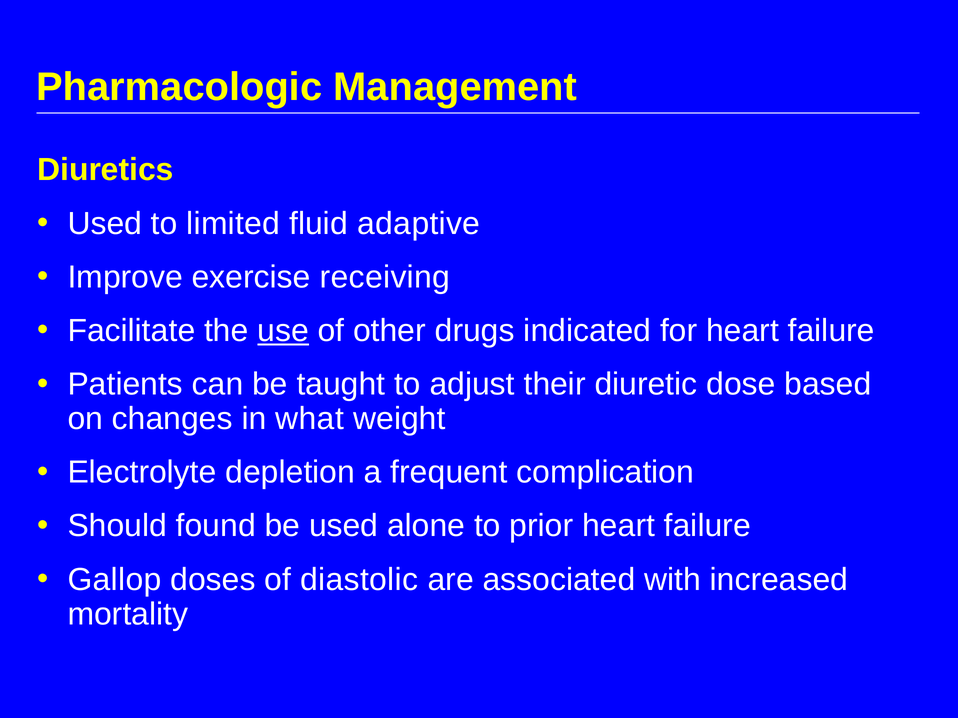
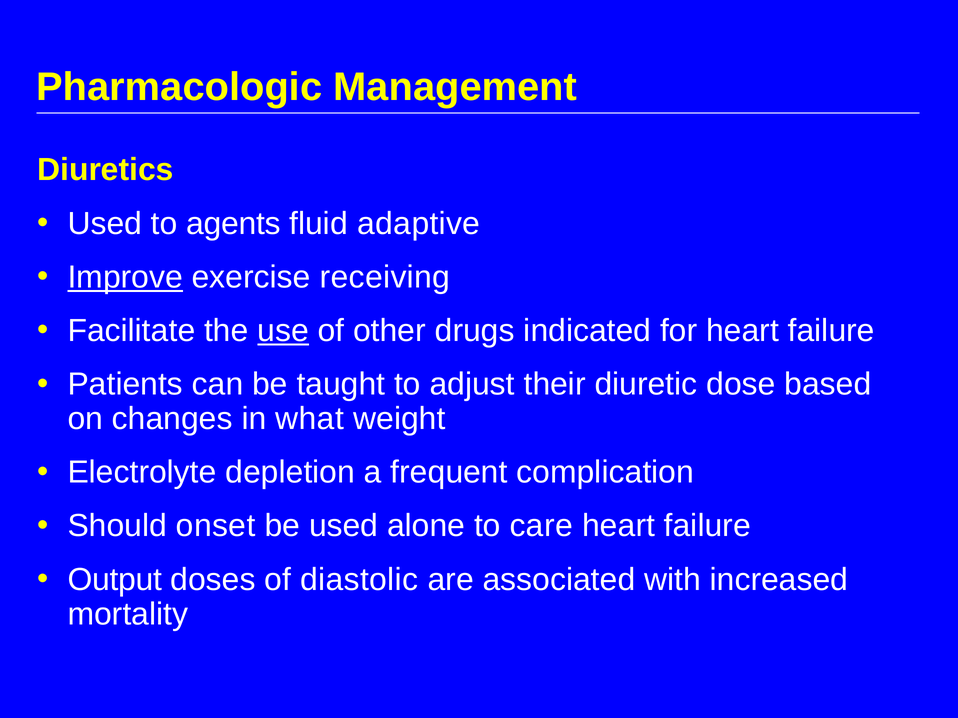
limited: limited -> agents (234, 224)
Improve underline: none -> present (125, 277)
found: found -> onset (216, 526)
prior: prior -> care (541, 526)
Gallop: Gallop -> Output (115, 580)
